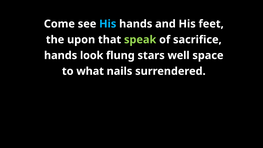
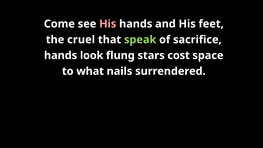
His colour: light blue -> pink (108, 24)
upon: upon -> cruel (81, 40)
well: well -> cost (179, 55)
